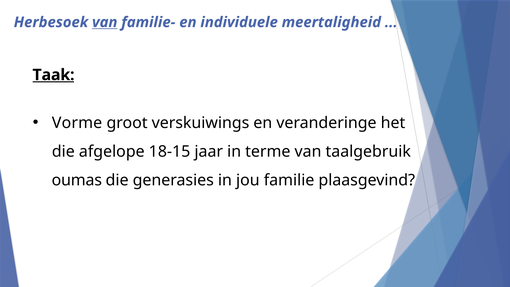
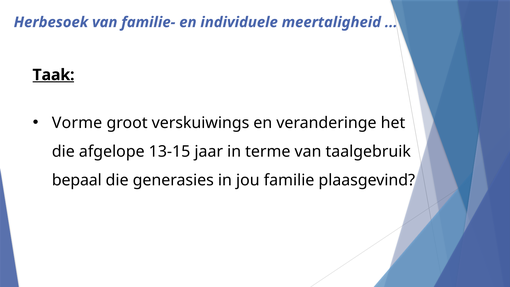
van underline: present -> none (105, 22)
18-15: 18-15 -> 13-15 (170, 151)
oumas: oumas -> bepaal (77, 180)
